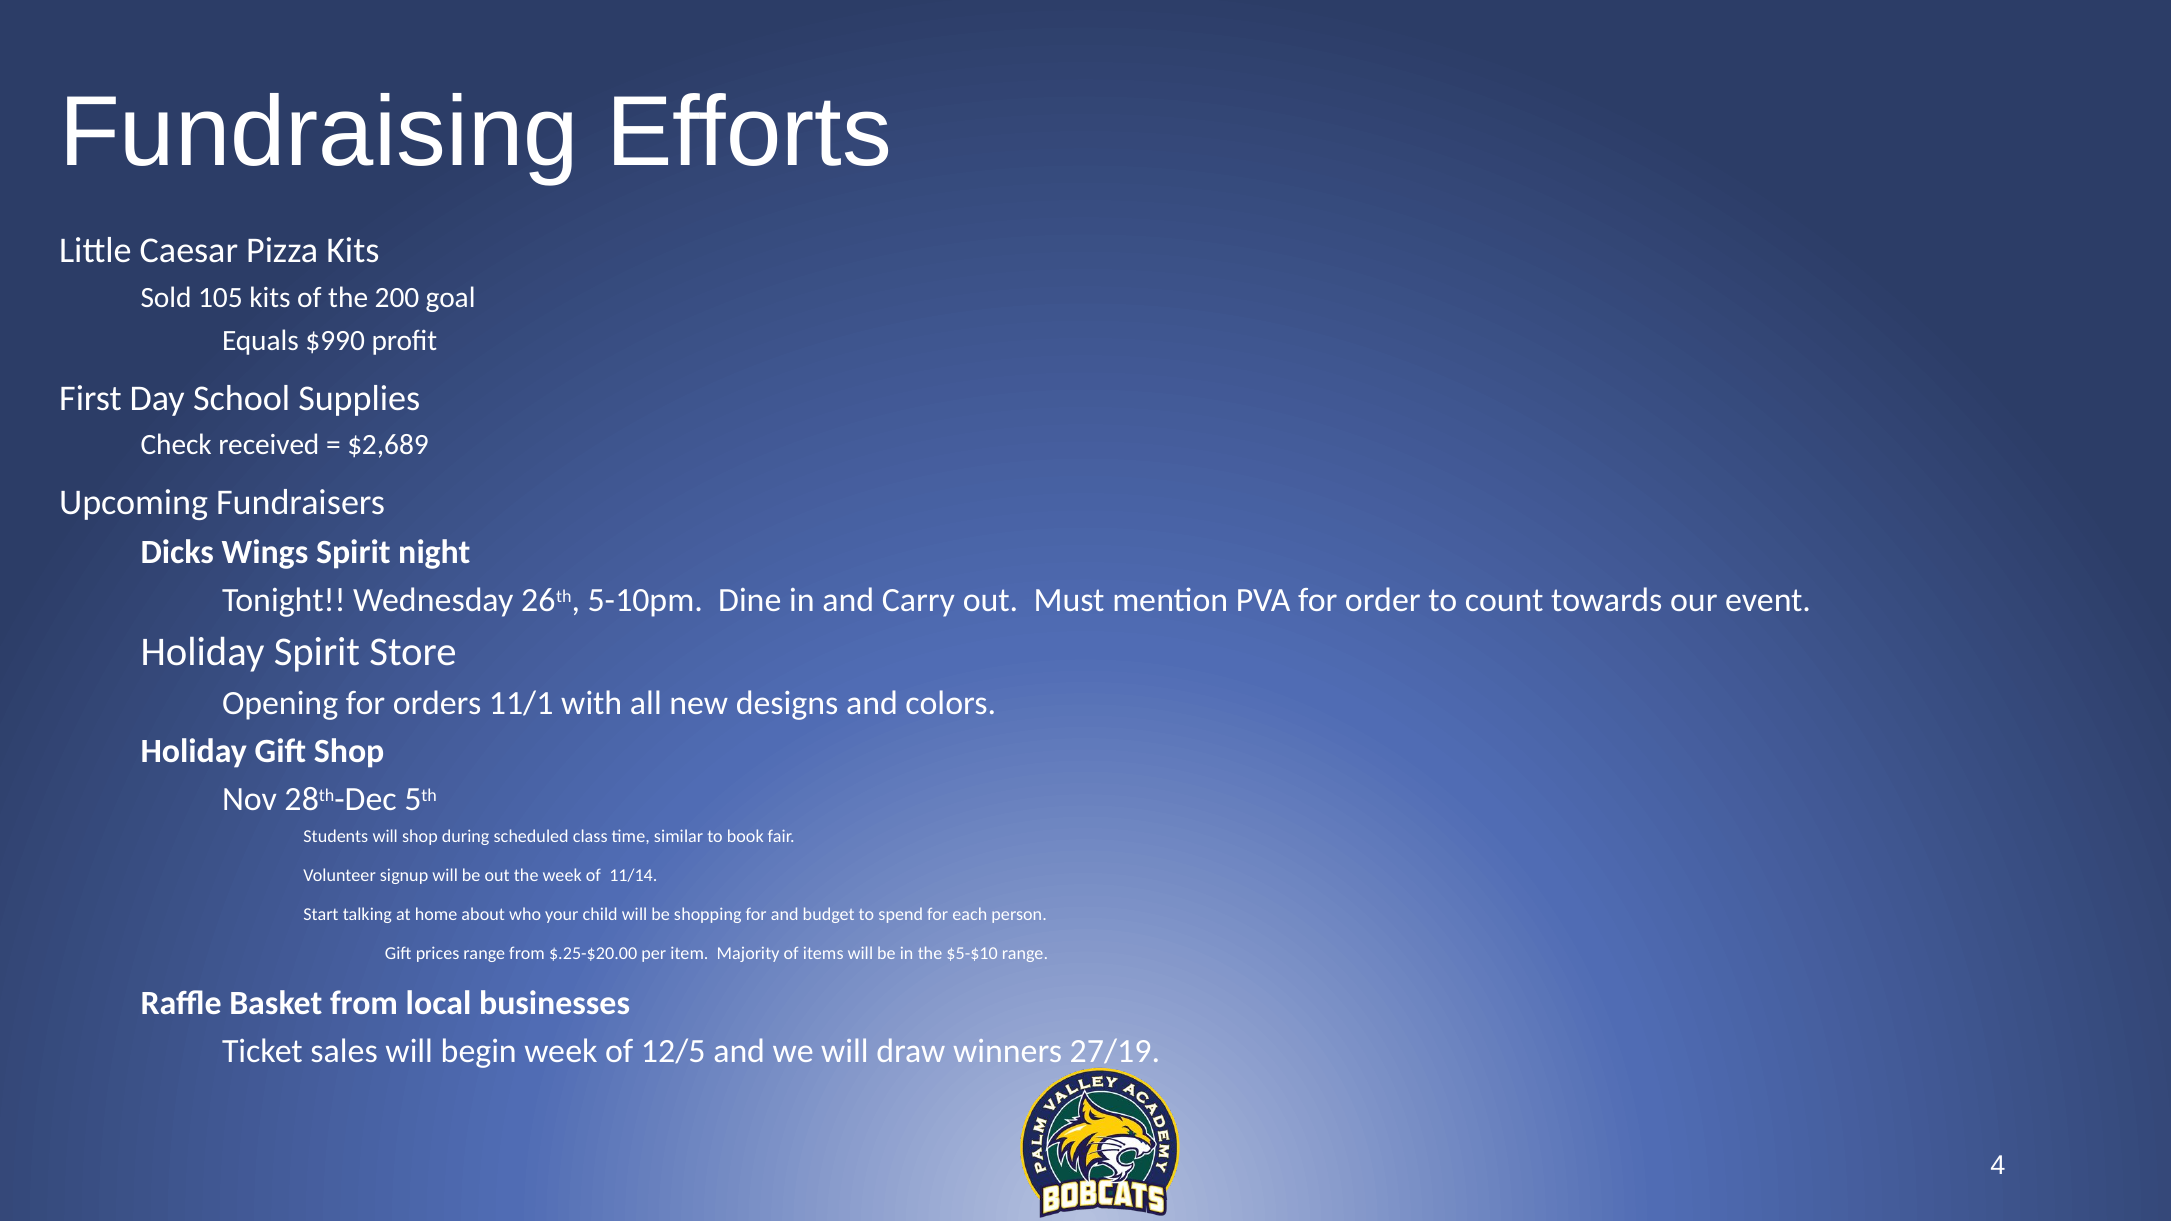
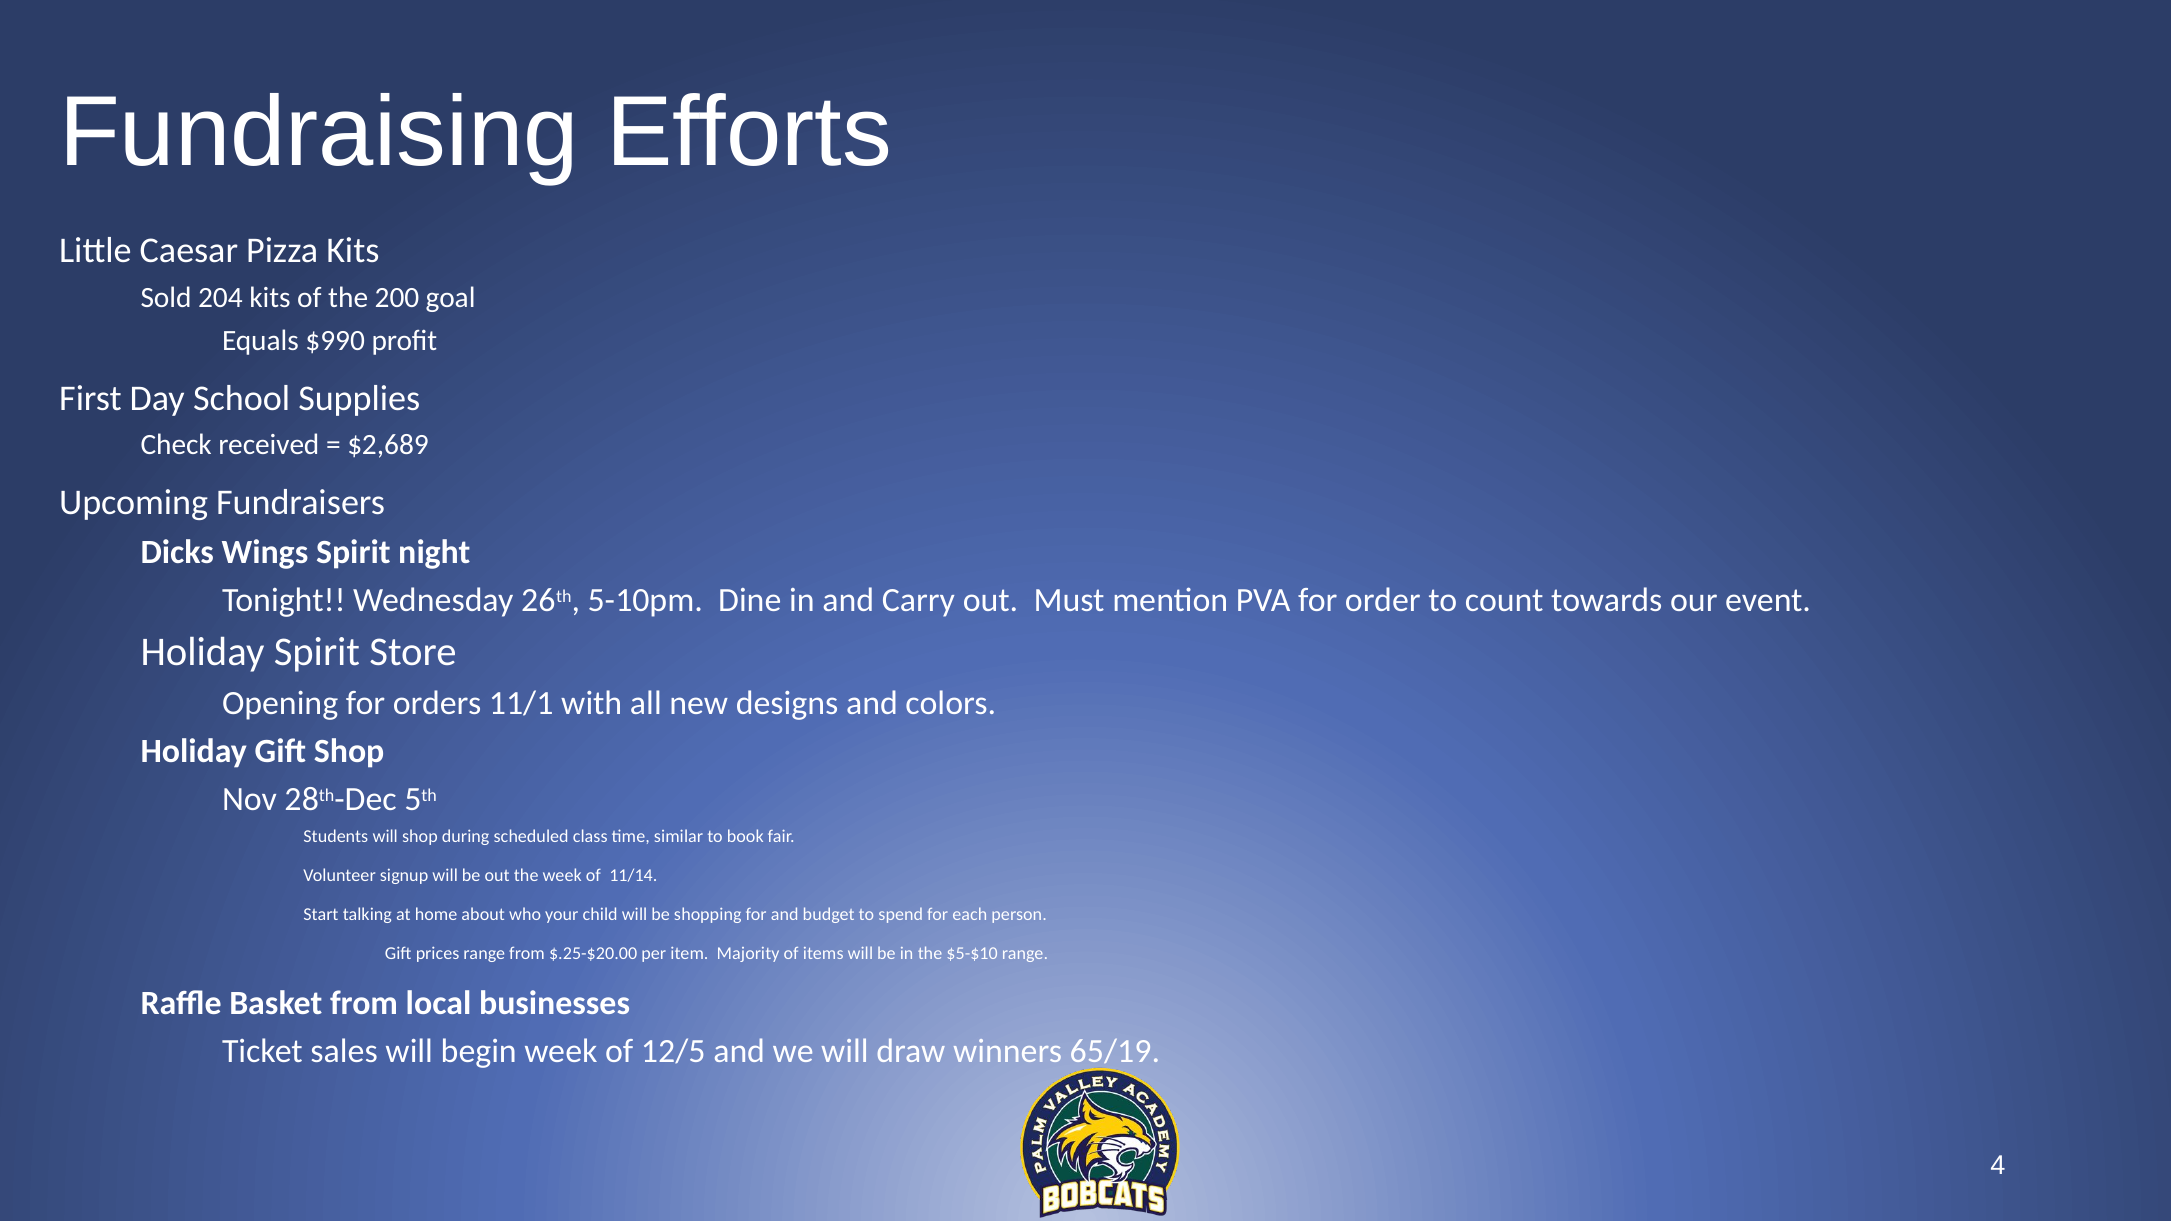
105: 105 -> 204 (220, 297)
27/19: 27/19 -> 65/19 (1115, 1051)
